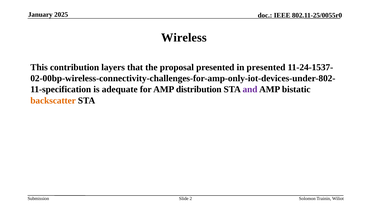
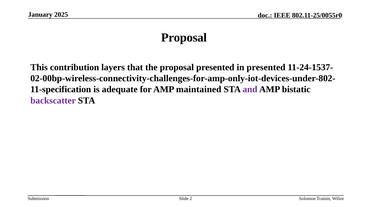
Wireless: Wireless -> Proposal (184, 38)
distribution: distribution -> maintained (199, 89)
backscatter colour: orange -> purple (53, 100)
